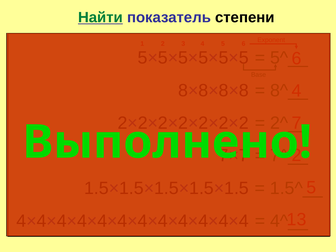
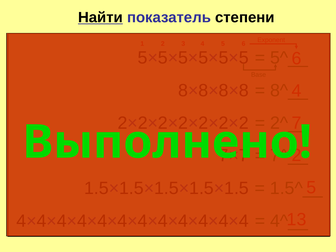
Найти colour: green -> black (100, 17)
